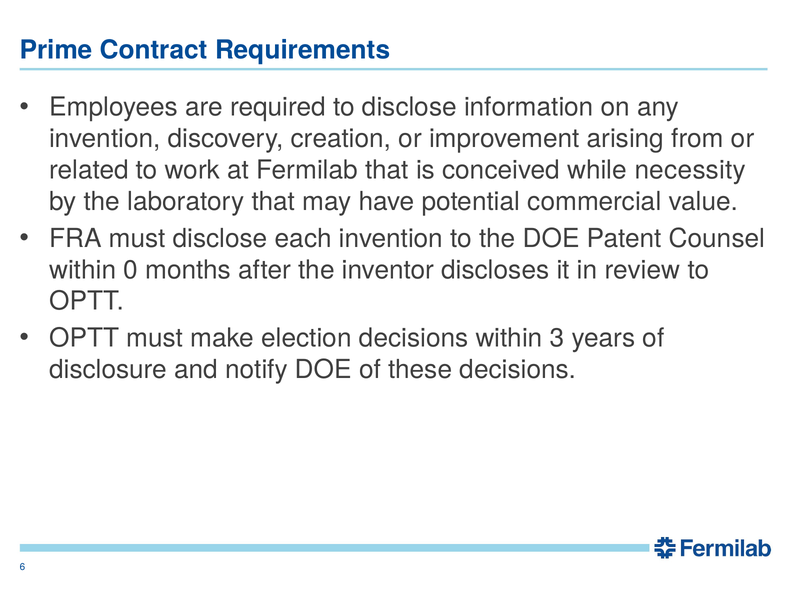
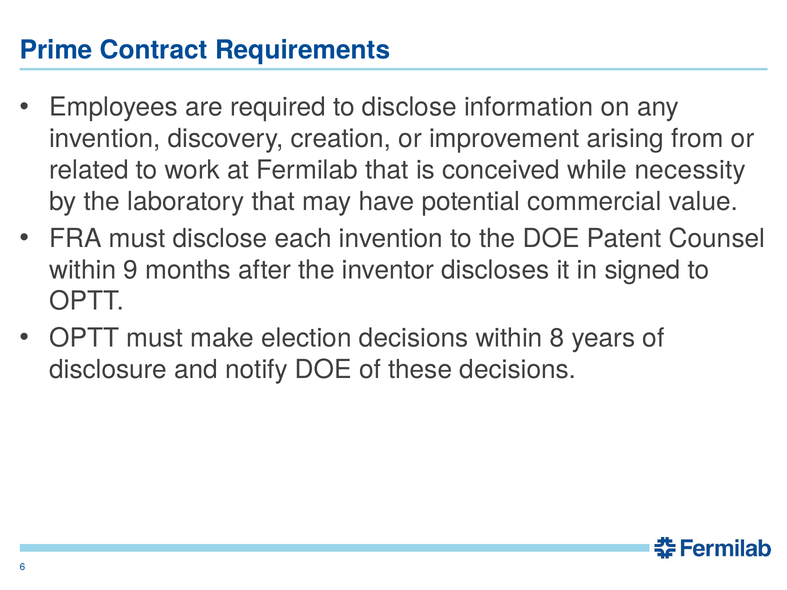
0: 0 -> 9 (131, 270)
review: review -> signed (643, 270)
3: 3 -> 8 (557, 338)
